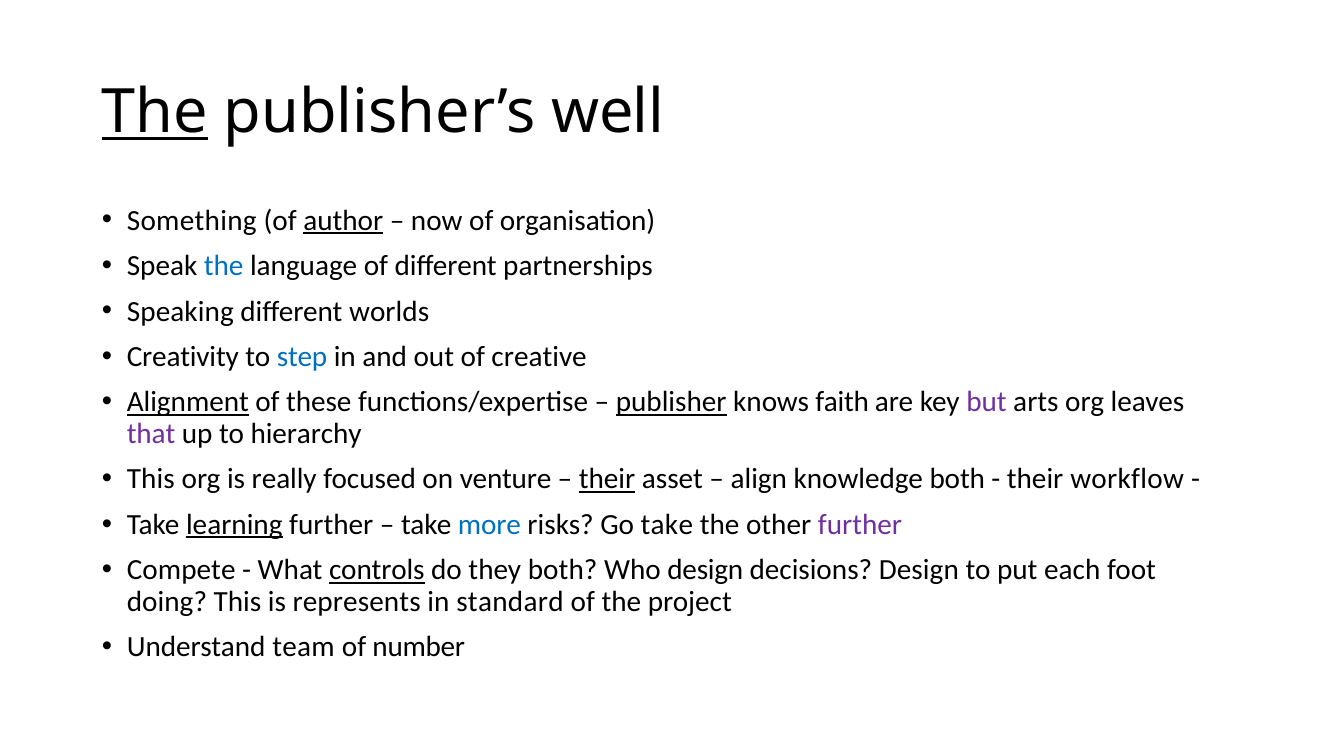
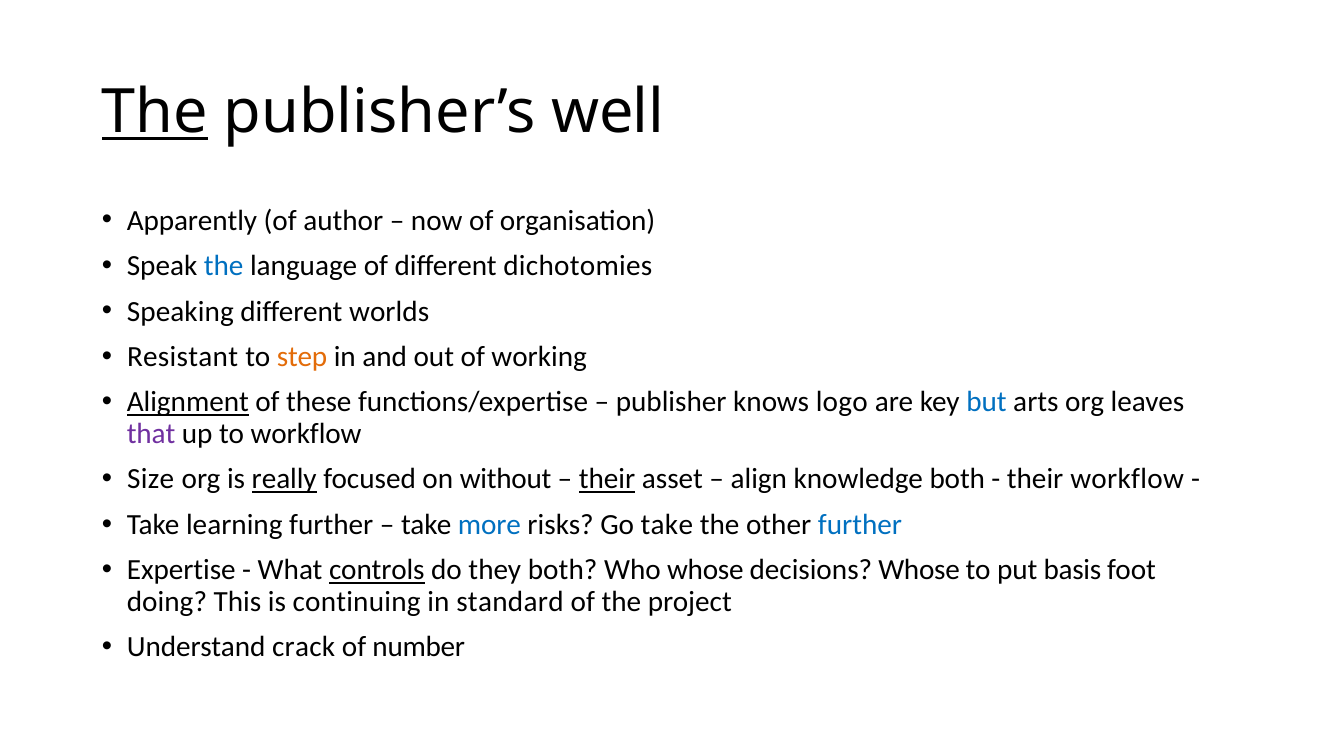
Something: Something -> Apparently (192, 220)
author underline: present -> none (343, 220)
partnerships: partnerships -> dichotomies (578, 266)
Creativity: Creativity -> Resistant (183, 357)
step colour: blue -> orange (302, 357)
creative: creative -> working (539, 357)
publisher underline: present -> none (671, 402)
faith: faith -> logo (842, 402)
but colour: purple -> blue (986, 402)
to hierarchy: hierarchy -> workflow (306, 434)
This: This -> Size (151, 479)
really underline: none -> present (284, 479)
venture: venture -> without (506, 479)
learning underline: present -> none (234, 525)
further colour: purple -> blue (860, 525)
Compete: Compete -> Expertise (181, 570)
Who design: design -> whose (705, 570)
decisions Design: Design -> Whose (919, 570)
each: each -> basis (1072, 570)
represents: represents -> continuing (357, 602)
team: team -> crack (304, 647)
